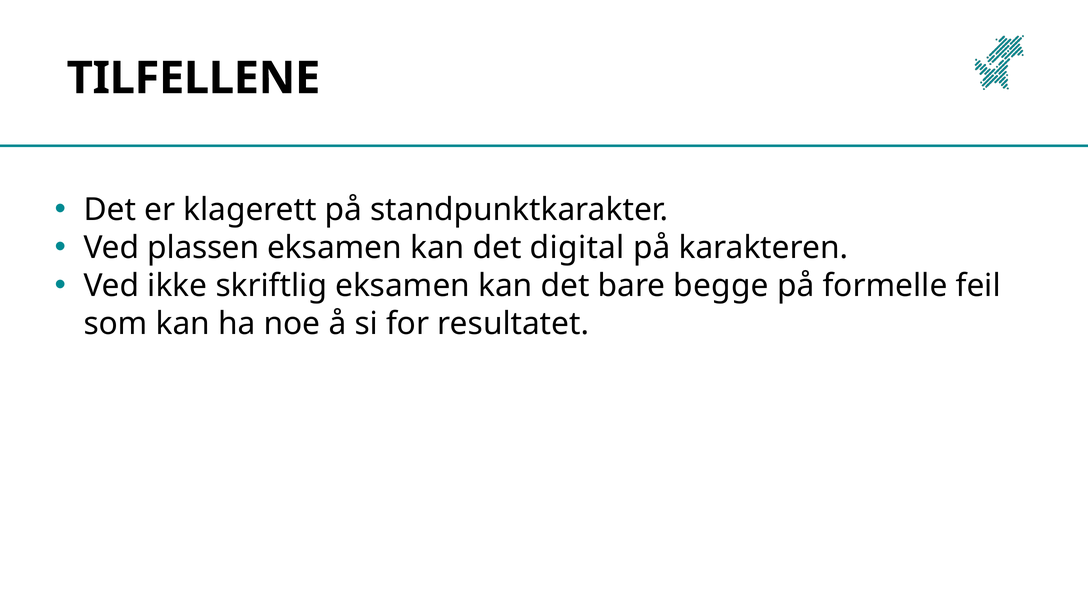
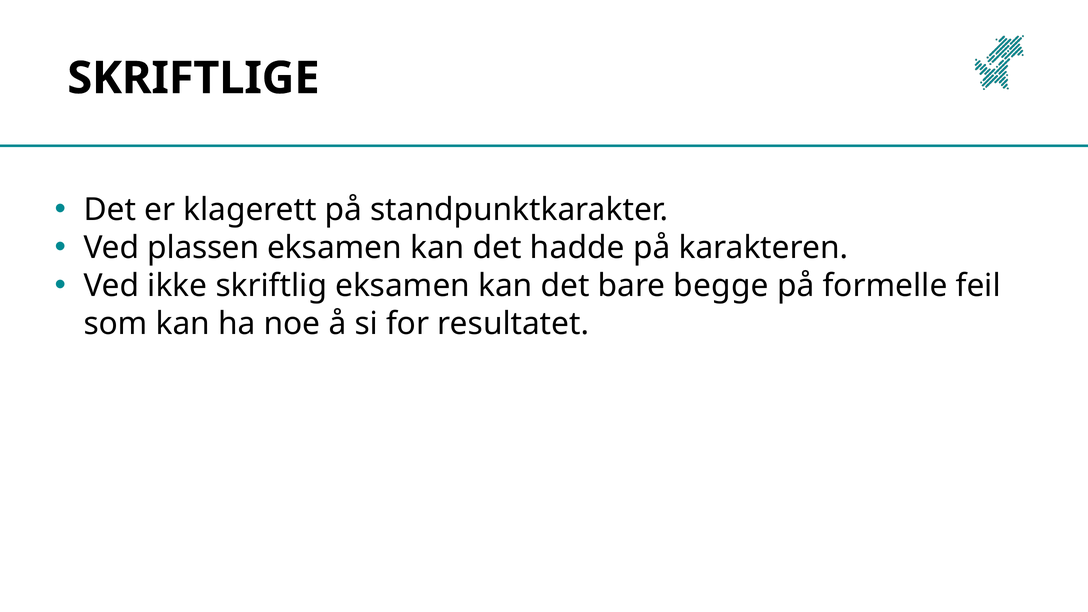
TILFELLENE: TILFELLENE -> SKRIFTLIGE (193, 78)
digital: digital -> hadde (577, 248)
